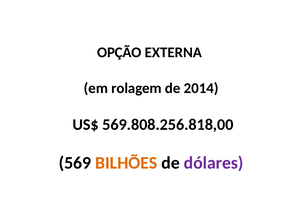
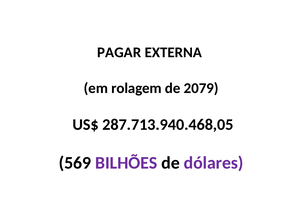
OPÇÃO: OPÇÃO -> PAGAR (119, 53)
2014: 2014 -> 2079 (201, 88)
569.808.256.818,00: 569.808.256.818,00 -> 287.713.940.468,05 (168, 125)
BILHÕES colour: orange -> purple (126, 163)
